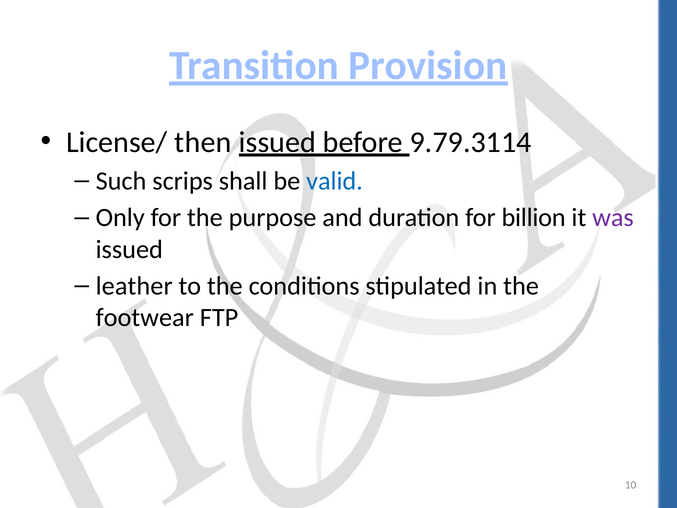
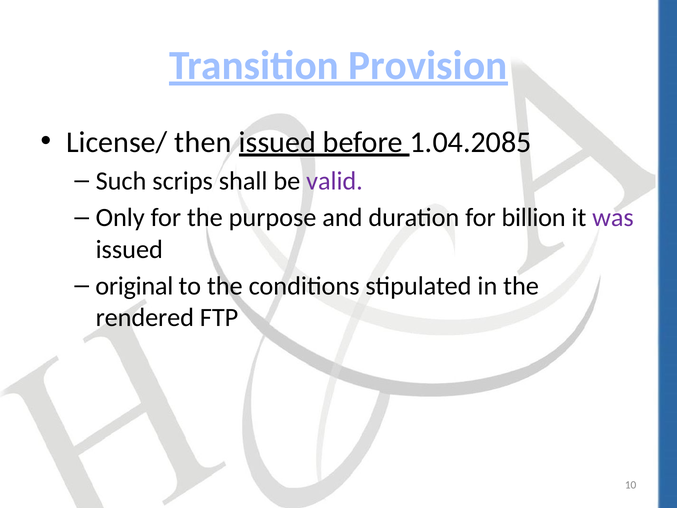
9.79.3114: 9.79.3114 -> 1.04.2085 (471, 142)
valid colour: blue -> purple (335, 181)
leather: leather -> original (134, 286)
footwear: footwear -> rendered (145, 318)
